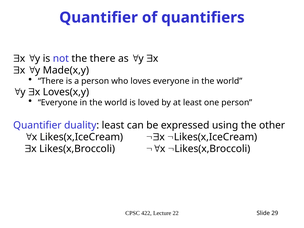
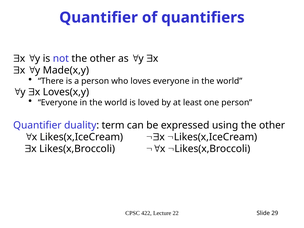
not the there: there -> other (103, 59)
duality least: least -> term (113, 125)
